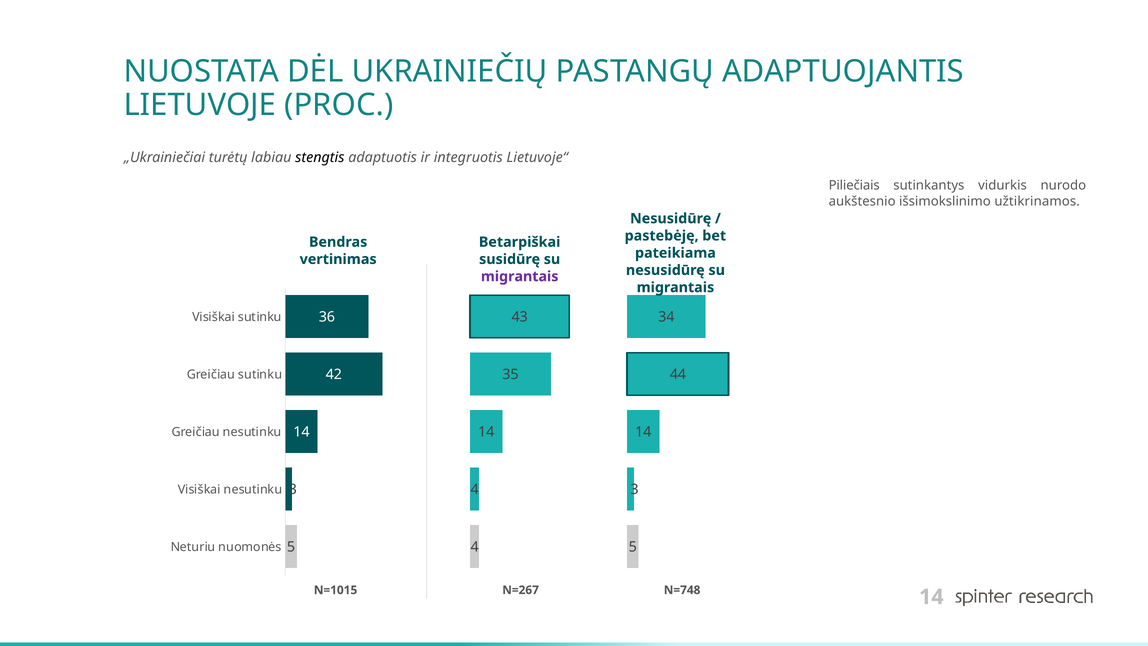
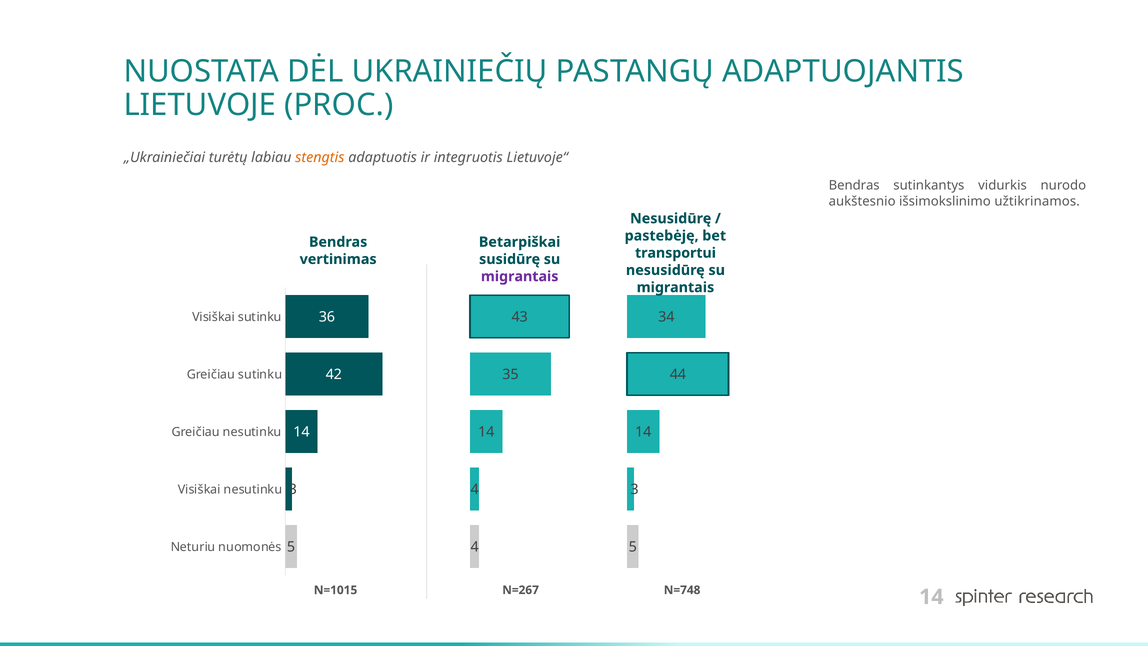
stengtis colour: black -> orange (320, 157)
Piliečiais: Piliečiais -> Bendras (854, 185)
pateikiama: pateikiama -> transportui (675, 253)
